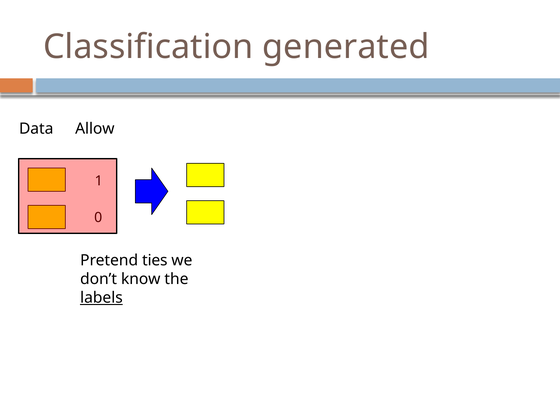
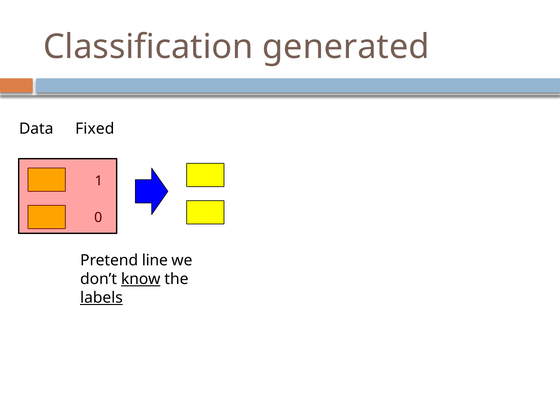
Allow: Allow -> Fixed (95, 129)
ties: ties -> line (155, 261)
know underline: none -> present (141, 279)
